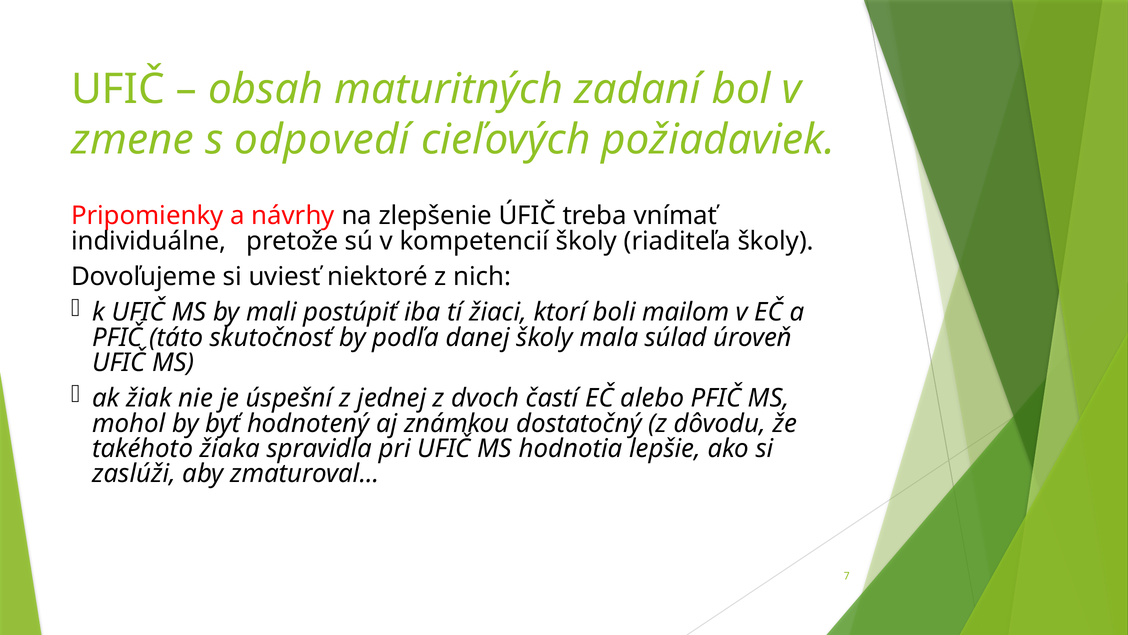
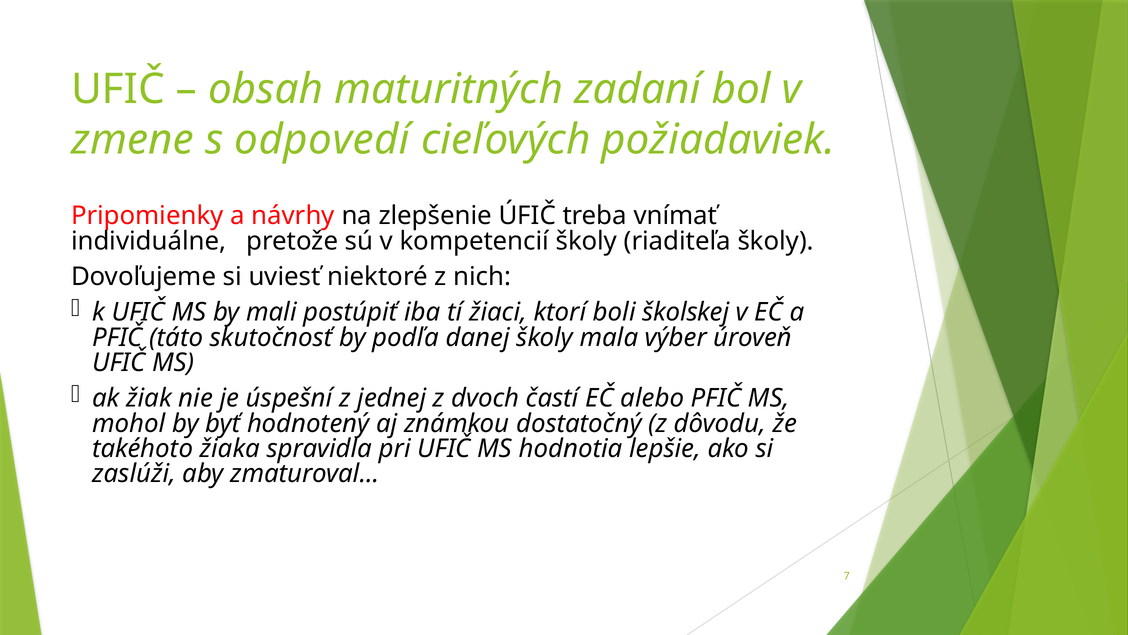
mailom: mailom -> školskej (686, 312)
súlad: súlad -> výber (676, 337)
